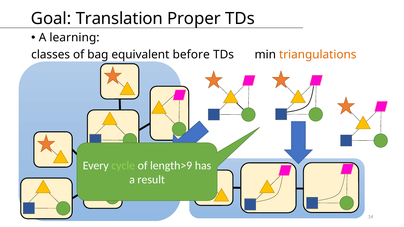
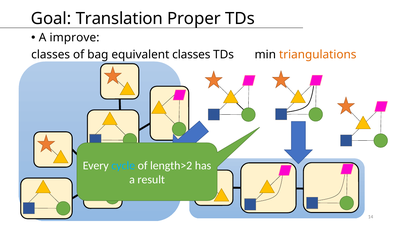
learning: learning -> improve (75, 38)
before: before -> classes (191, 55)
cycle colour: light green -> light blue (123, 166)
length>9: length>9 -> length>2 (171, 166)
